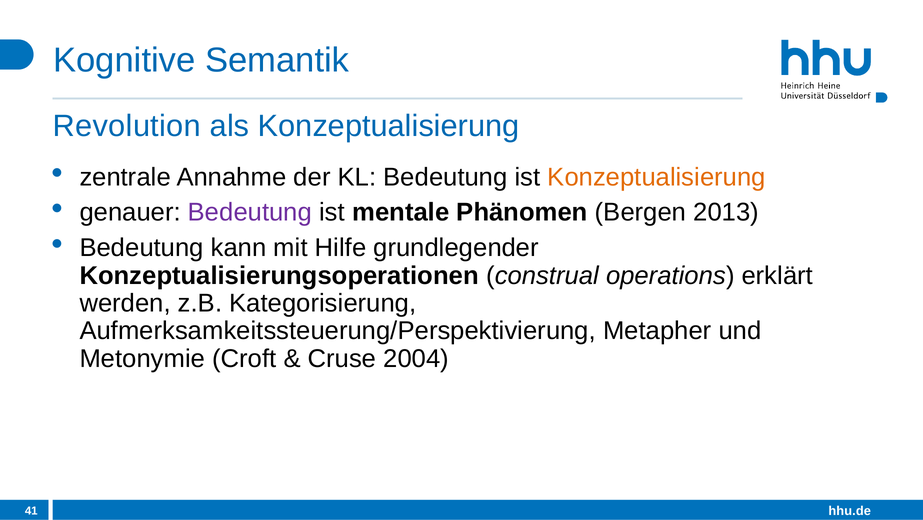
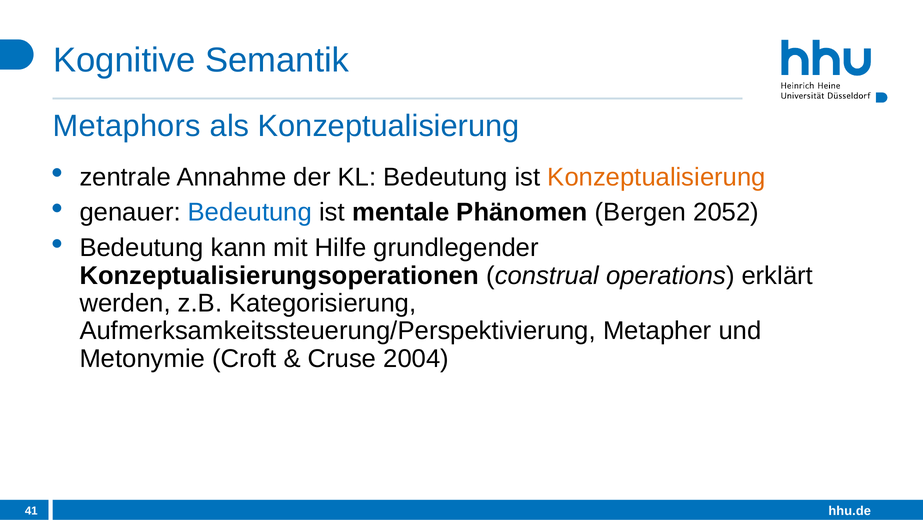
Revolution: Revolution -> Metaphors (127, 126)
Bedeutung colour: purple -> blue (250, 212)
2013: 2013 -> 2052 (726, 212)
